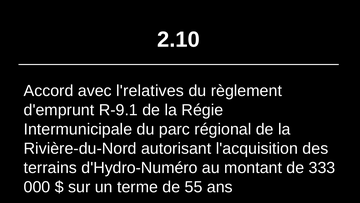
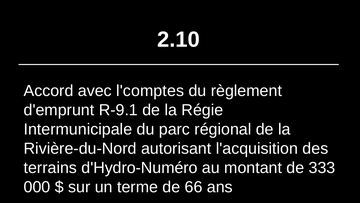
l'relatives: l'relatives -> l'comptes (150, 91)
55: 55 -> 66 (194, 187)
